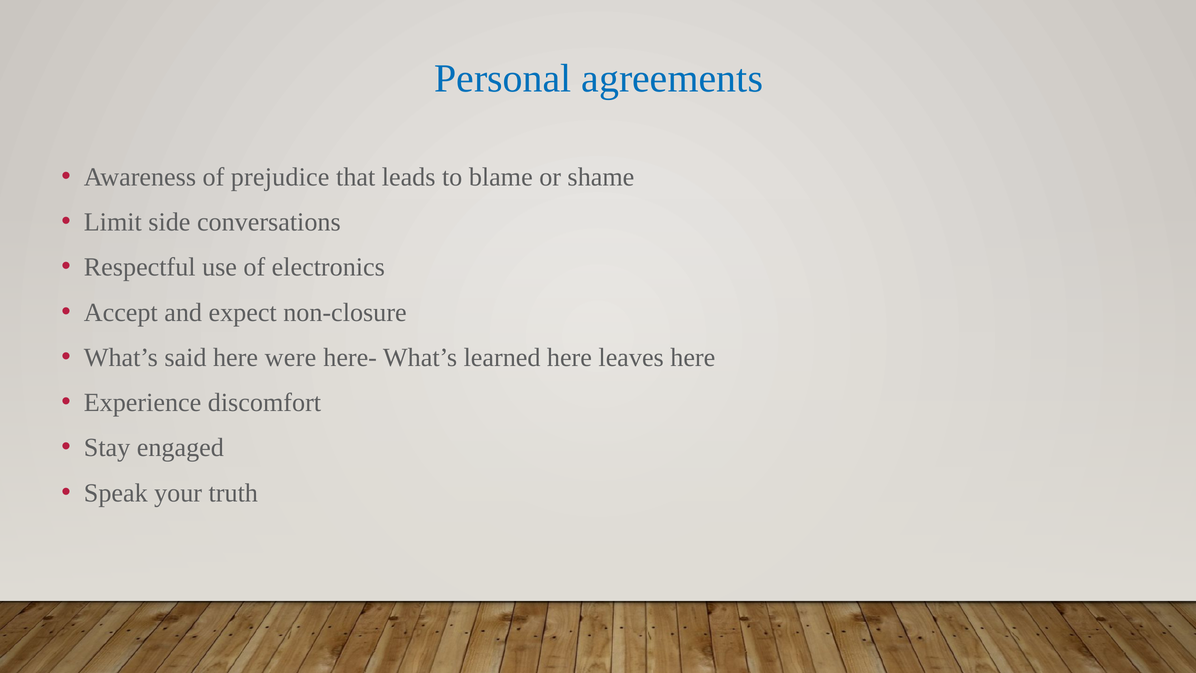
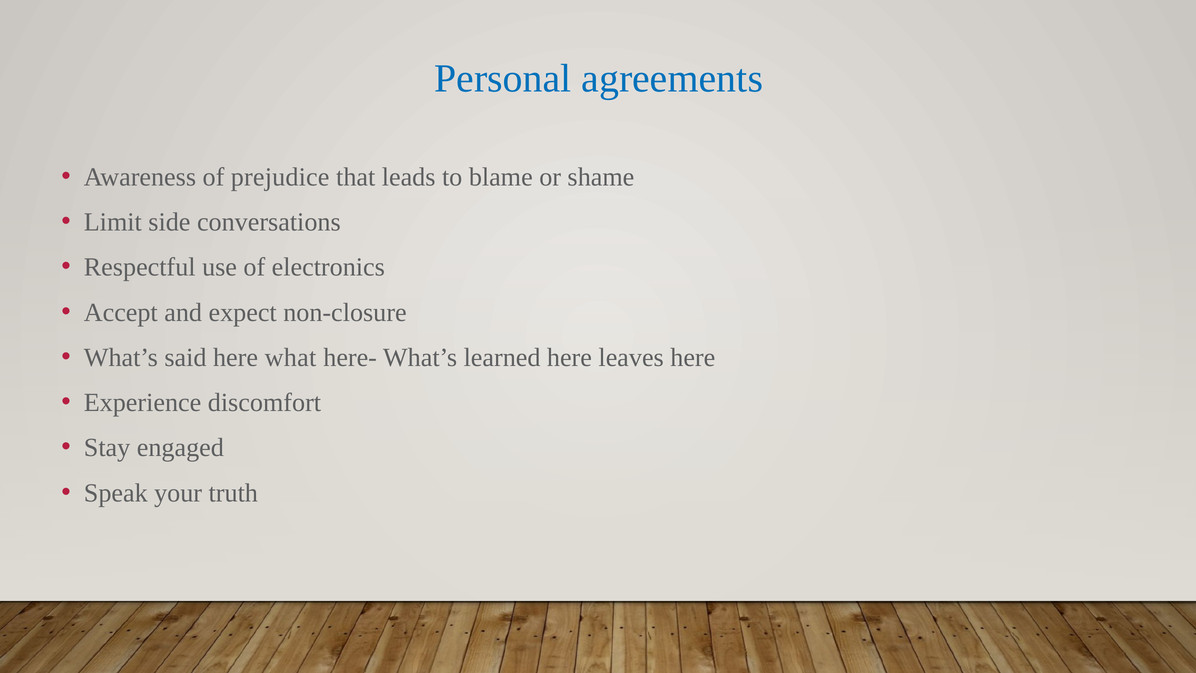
were: were -> what (290, 357)
